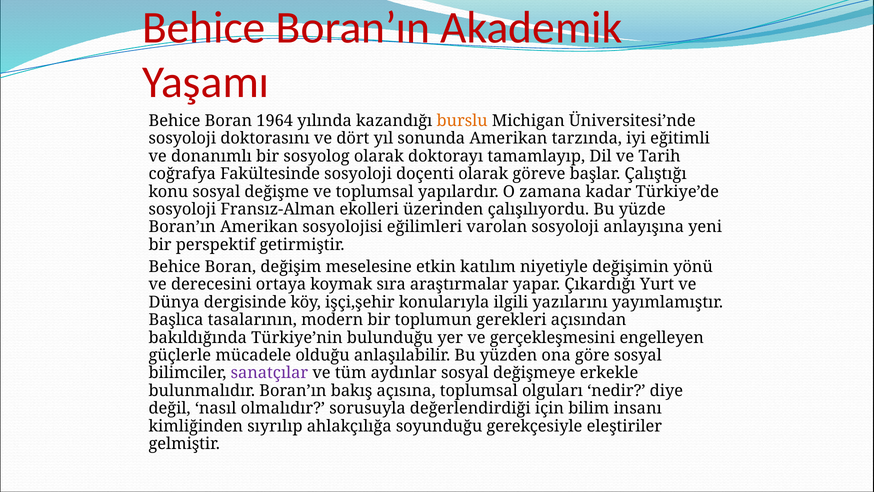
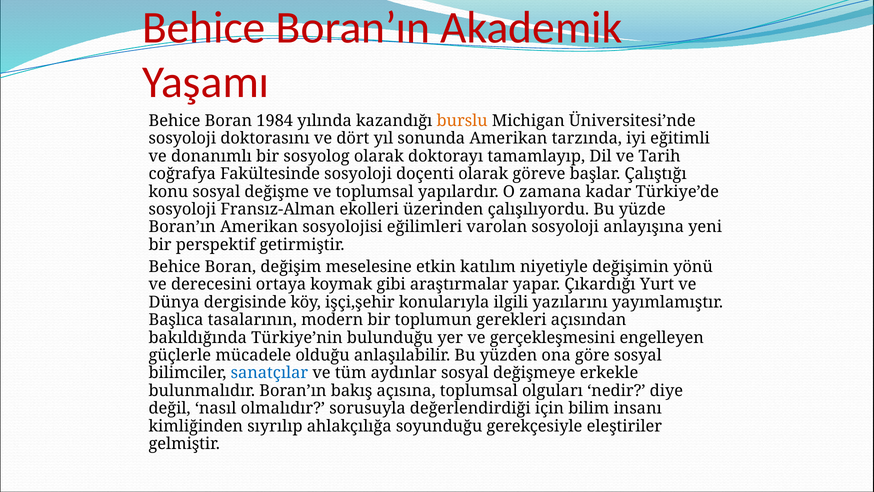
1964: 1964 -> 1984 (275, 121)
sıra: sıra -> gibi (391, 284)
sanatçılar colour: purple -> blue (269, 373)
